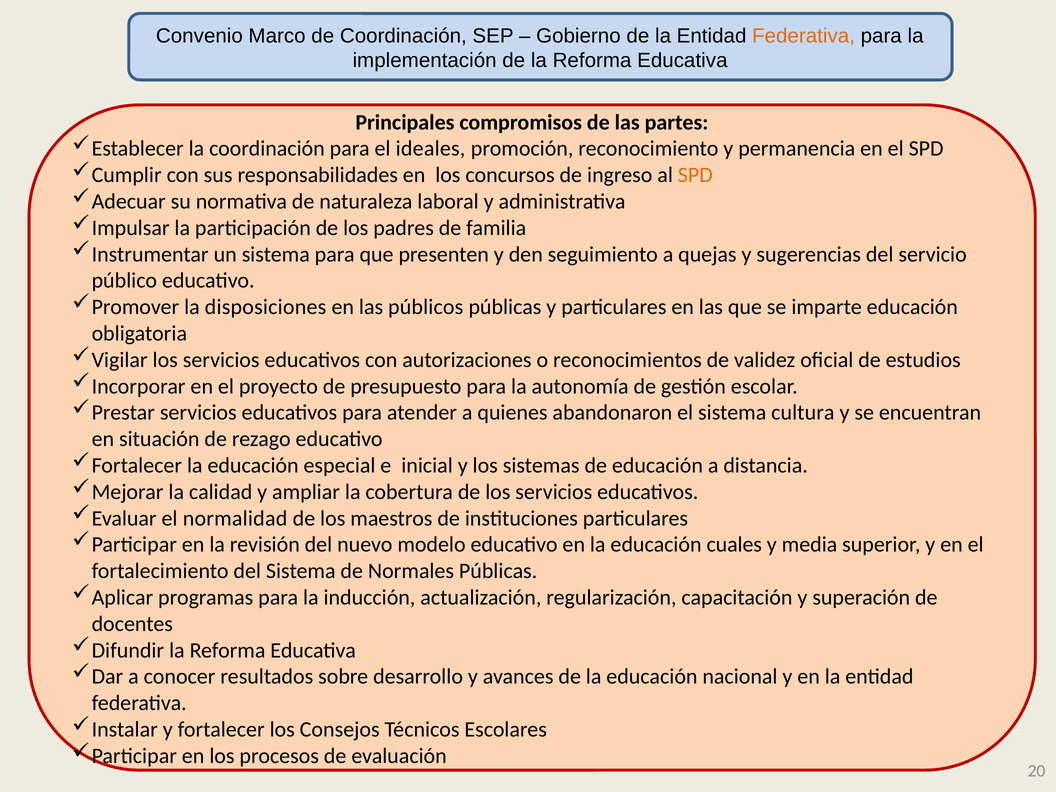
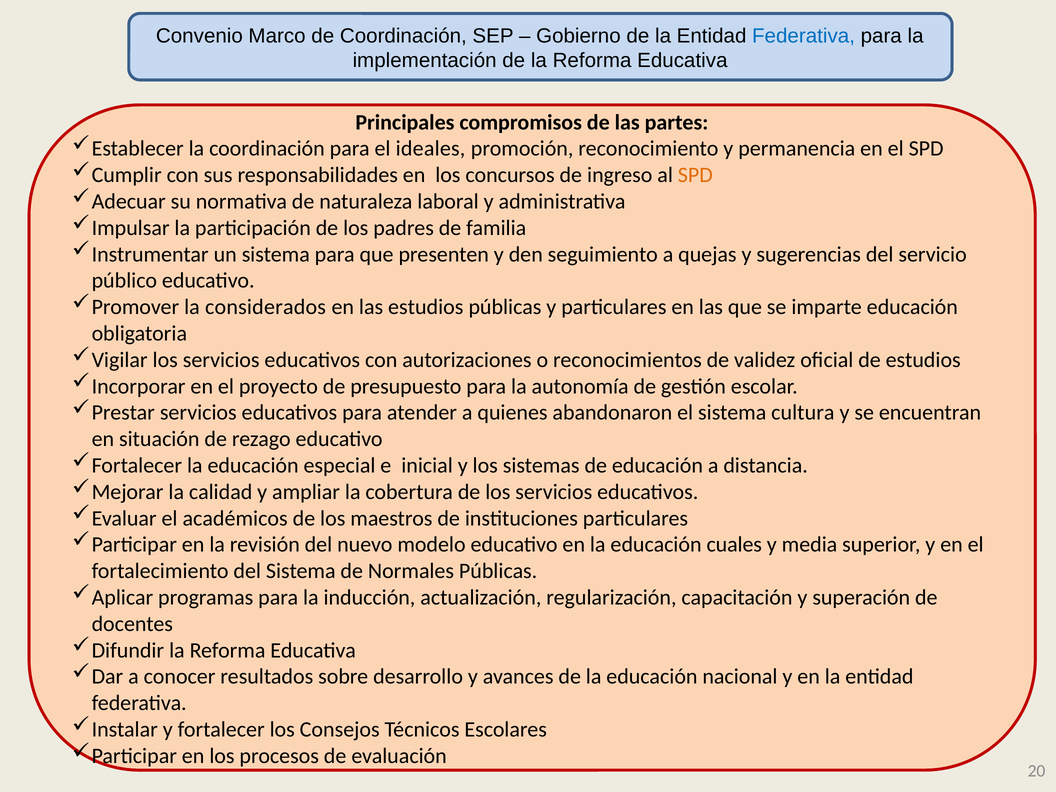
Federativa colour: orange -> blue (804, 36)
disposiciones: disposiciones -> considerados (266, 307)
las públicos: públicos -> estudios (426, 307)
normalidad: normalidad -> académicos (235, 518)
